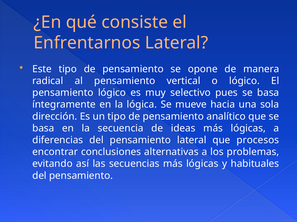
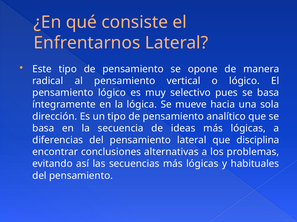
procesos: procesos -> disciplina (258, 141)
